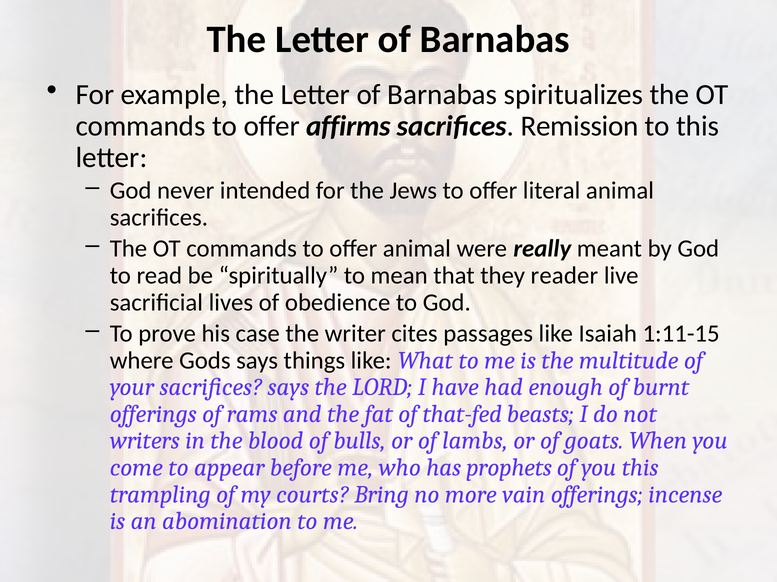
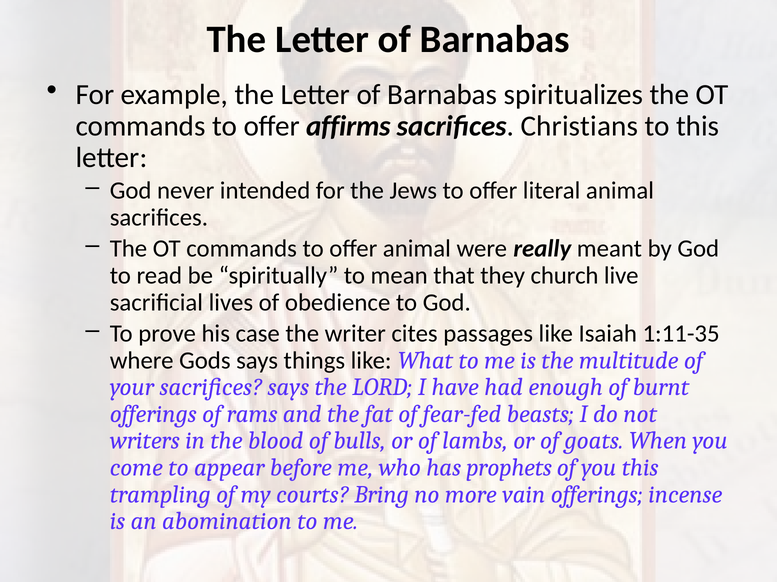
Remission: Remission -> Christians (579, 126)
reader: reader -> church (565, 276)
1:11-15: 1:11-15 -> 1:11-35 (681, 334)
that-fed: that-fed -> fear-fed (462, 415)
